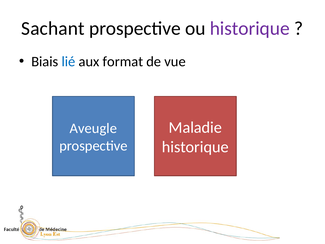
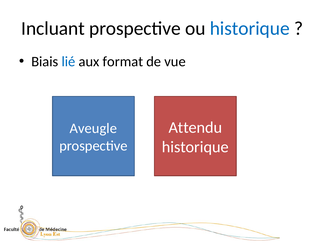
Sachant: Sachant -> Incluant (53, 28)
historique colour: purple -> blue (250, 28)
Maladie: Maladie -> Attendu (195, 127)
